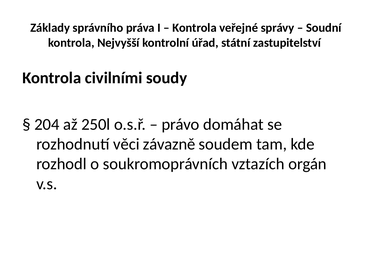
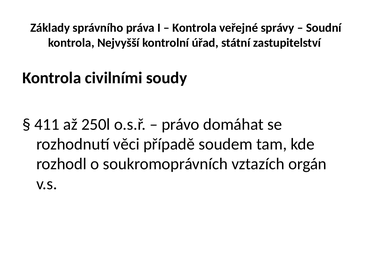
204: 204 -> 411 (47, 124)
závazně: závazně -> případě (169, 144)
